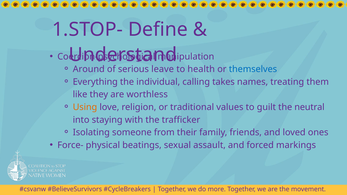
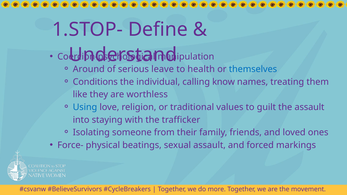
Everything: Everything -> Conditions (95, 82)
takes: takes -> know (224, 82)
Using colour: orange -> blue (85, 107)
the neutral: neutral -> assault (309, 107)
